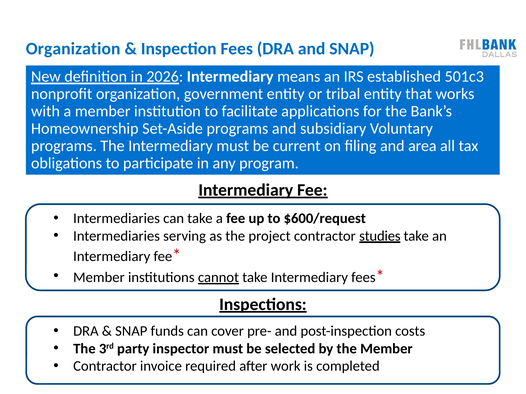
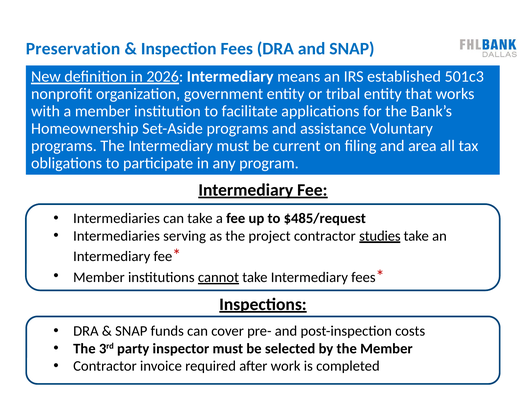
Organization: Organization -> Preservation (73, 49)
subsidiary: subsidiary -> assistance (333, 129)
$600/request: $600/request -> $485/request (325, 219)
